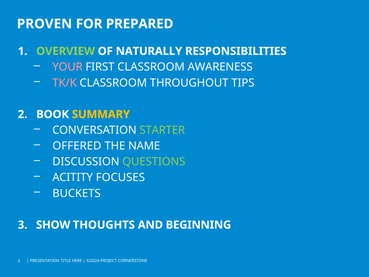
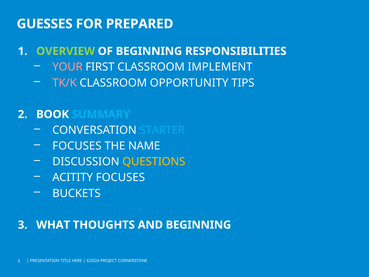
PROVEN: PROVEN -> GUESSES (45, 24)
OF NATURALLY: NATURALLY -> BEGINNING (149, 51)
AWARENESS: AWARENESS -> IMPLEMENT (220, 67)
THROUGHOUT: THROUGHOUT -> OPPORTUNITY (189, 83)
SUMMARY colour: yellow -> light blue (101, 114)
STARTER colour: light green -> light blue (162, 130)
OFFERED: OFFERED -> FOCUSES (77, 146)
QUESTIONS colour: light green -> yellow (154, 162)
SHOW: SHOW -> WHAT (53, 225)
